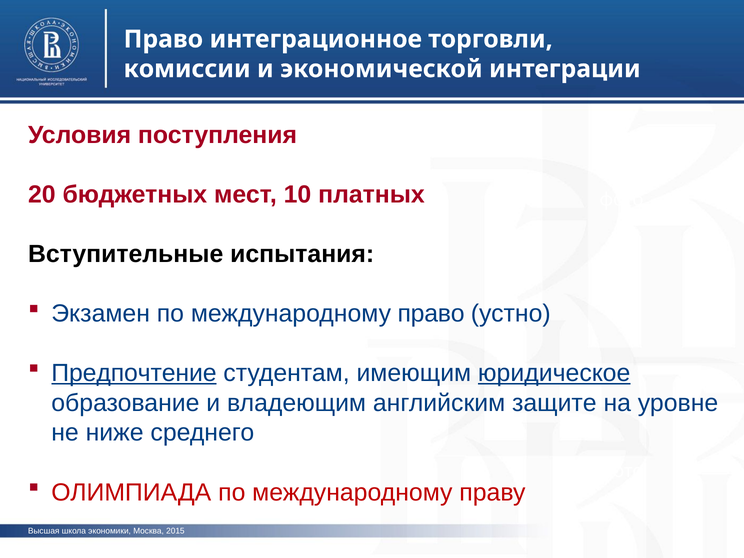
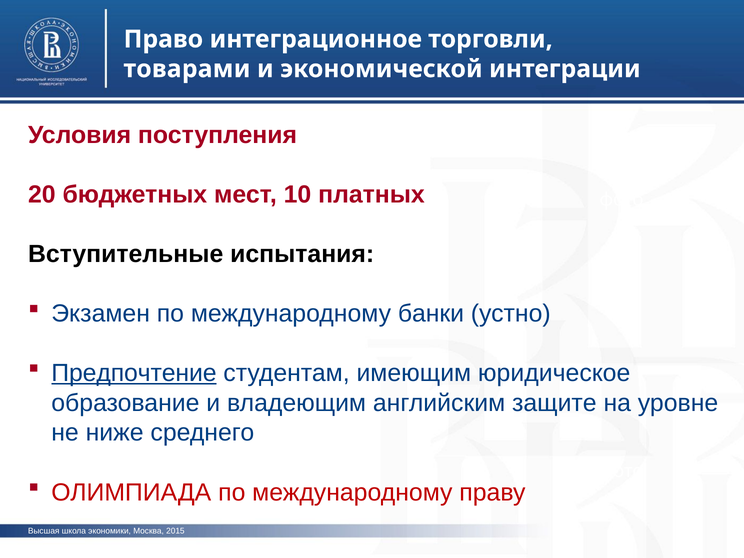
комиссии: комиссии -> товарами (187, 69)
международному право: право -> банки (431, 314)
юридическое underline: present -> none (554, 373)
